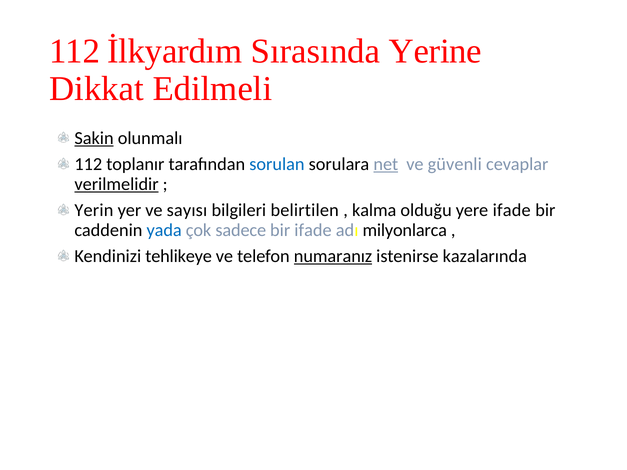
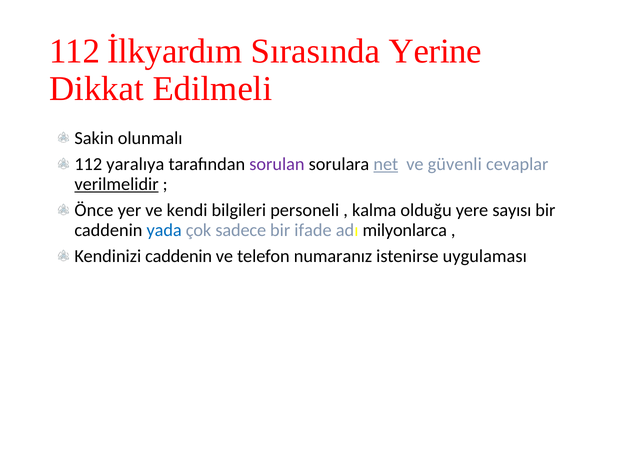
Sakin underline: present -> none (94, 138)
toplanır: toplanır -> yaralıya (135, 164)
sorulan colour: blue -> purple (277, 164)
Yerin: Yerin -> Önce (94, 210)
sayısı: sayısı -> kendi (187, 210)
belirtilen: belirtilen -> personeli (305, 210)
yere ifade: ifade -> sayısı (512, 210)
Kendinizi tehlikeye: tehlikeye -> caddenin (179, 256)
numaranız underline: present -> none (333, 256)
kazalarında: kazalarında -> uygulaması (485, 256)
